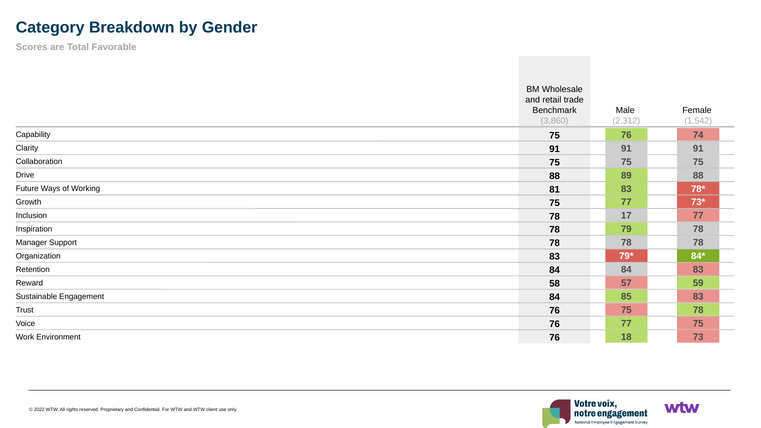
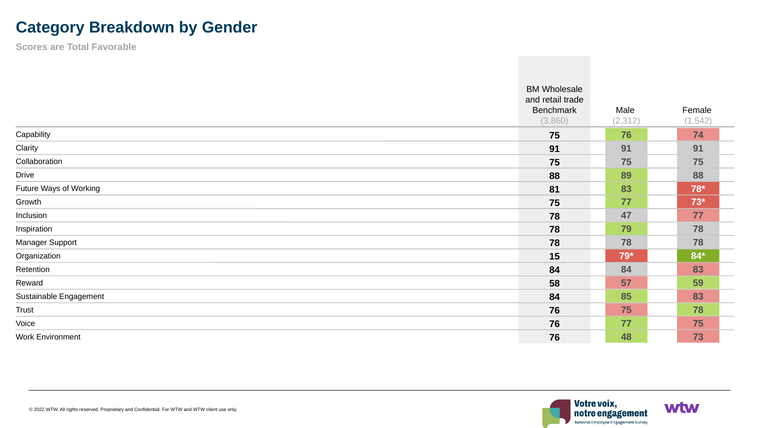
17: 17 -> 47 (626, 216)
Organization 83: 83 -> 15 (555, 257)
18: 18 -> 48 (626, 337)
